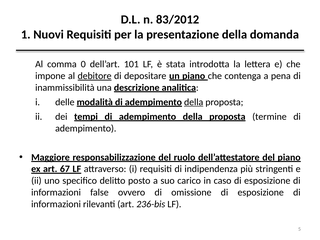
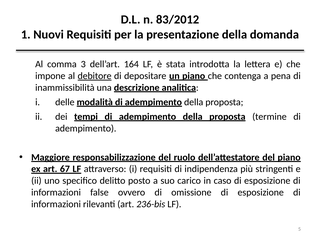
0: 0 -> 3 (83, 64)
101: 101 -> 164 (131, 64)
della underline: present -> none (194, 102)
